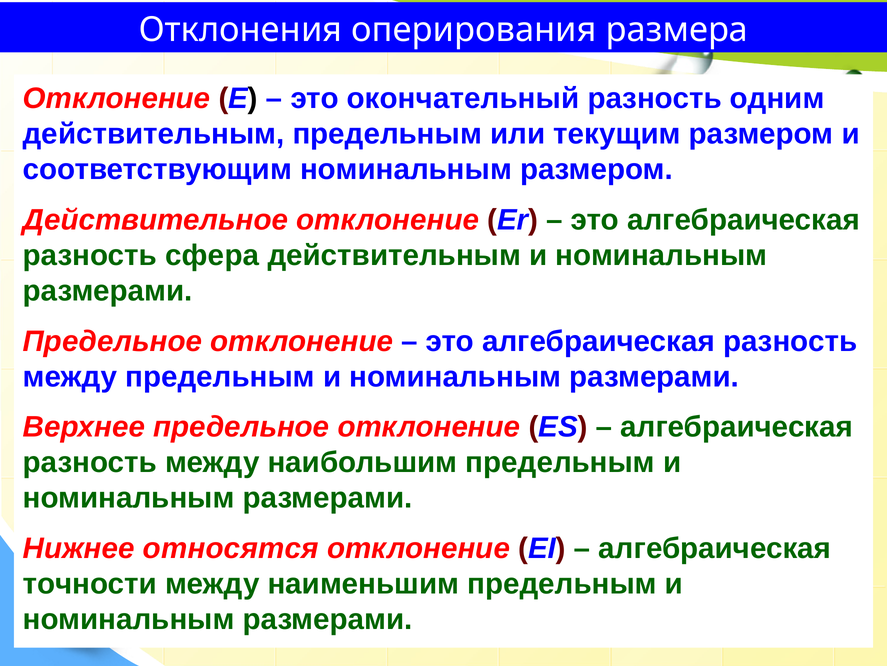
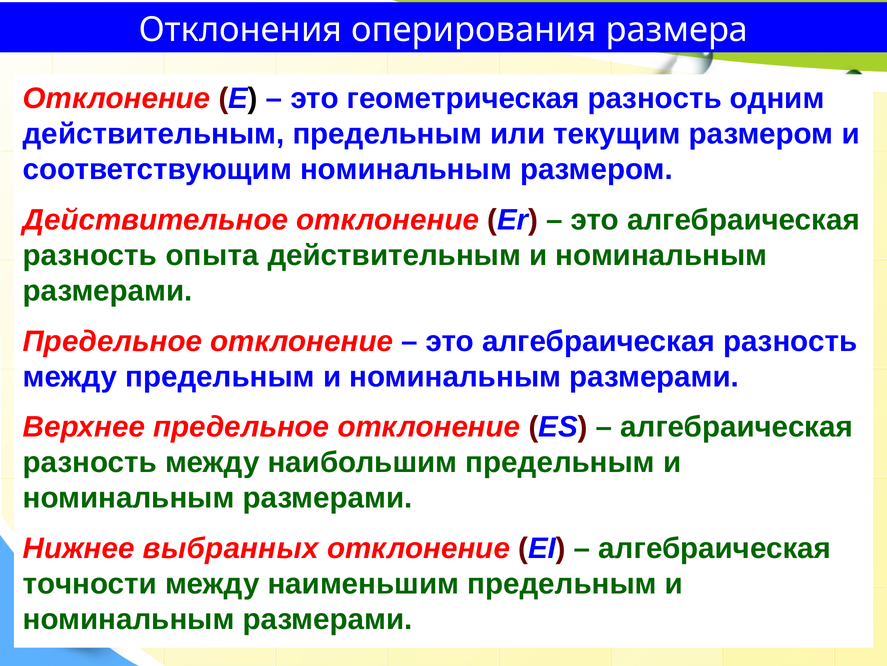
окончательный: окончательный -> геометрическая (463, 98)
сфера: сфера -> опыта (212, 255)
относятся: относятся -> выбранных (231, 548)
